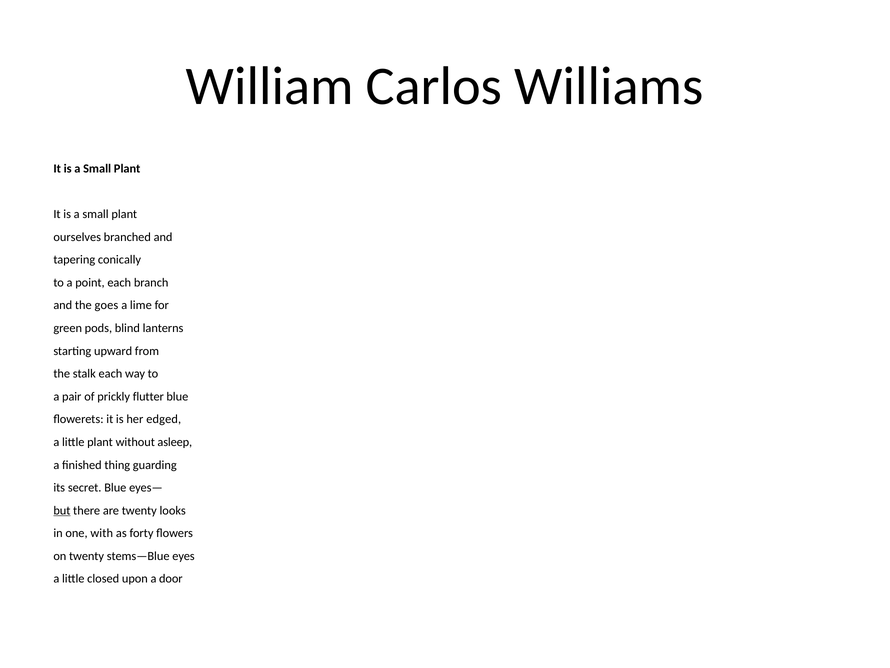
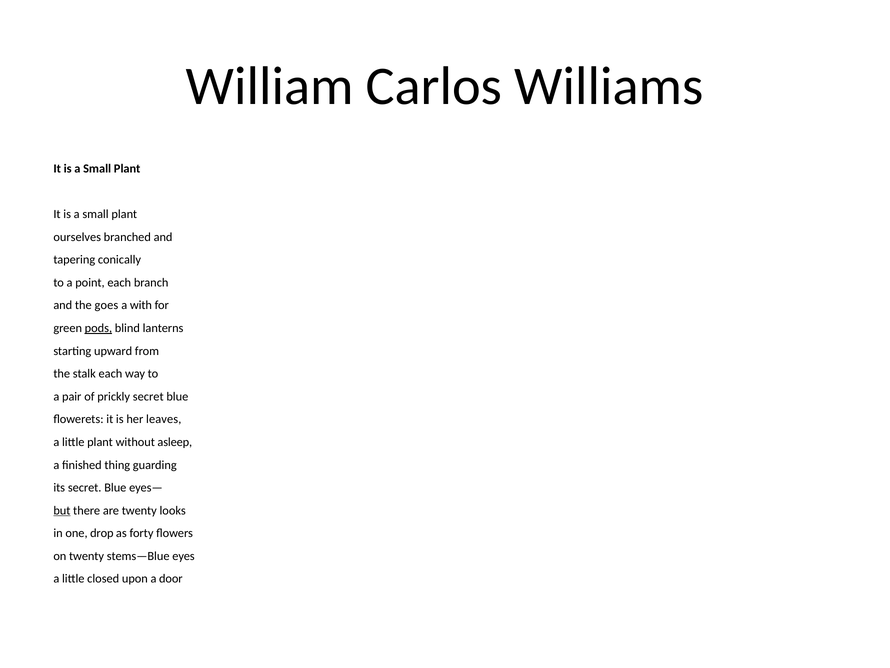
lime: lime -> with (141, 305)
pods underline: none -> present (98, 328)
prickly flutter: flutter -> secret (148, 396)
edged: edged -> leaves (164, 419)
with: with -> drop (102, 533)
